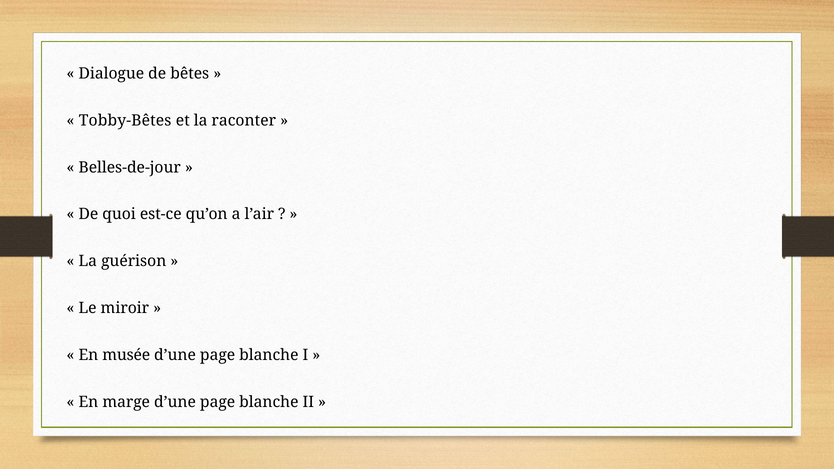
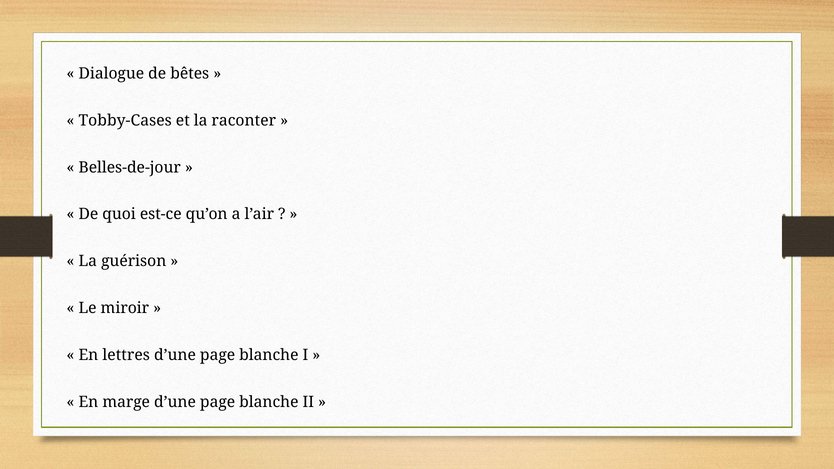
Tobby-Bêtes: Tobby-Bêtes -> Tobby-Cases (125, 121)
musée: musée -> lettres (126, 355)
